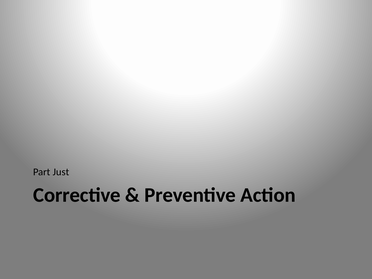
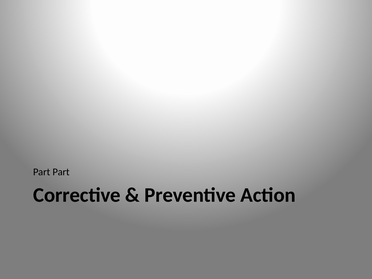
Part Just: Just -> Part (61, 172)
